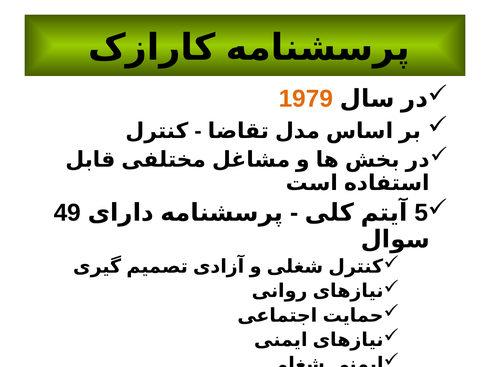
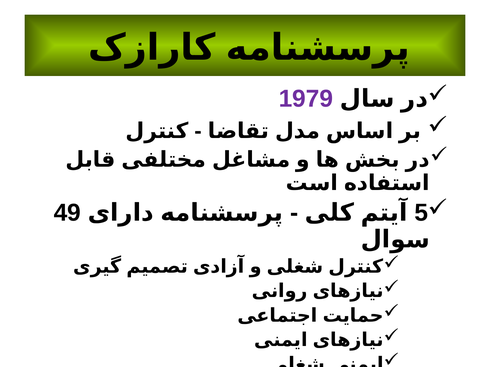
1979 colour: orange -> purple (306, 99)
